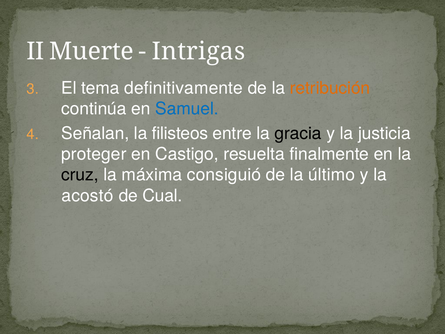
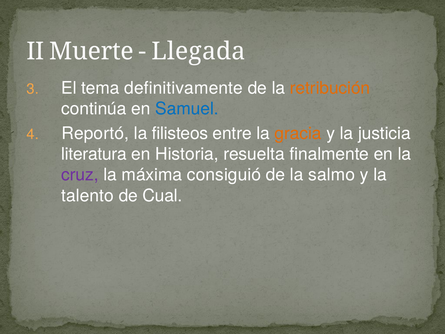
Intrigas: Intrigas -> Llegada (199, 51)
Señalan: Señalan -> Reportó (95, 133)
gracia colour: black -> orange (298, 133)
proteger: proteger -> literatura (94, 154)
Castigo: Castigo -> Historia (187, 154)
cruz colour: black -> purple (80, 175)
último: último -> salmo (332, 175)
acostó: acostó -> talento (88, 196)
